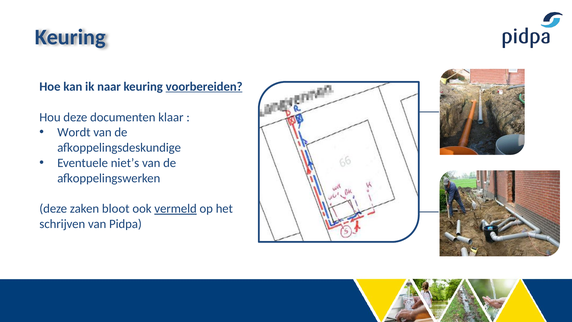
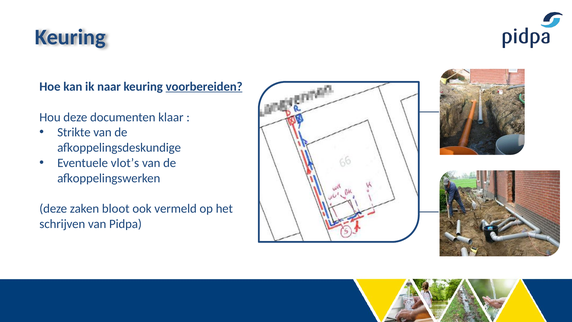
Wordt: Wordt -> Strikte (74, 132)
niet’s: niet’s -> vlot’s (125, 163)
vermeld underline: present -> none (176, 209)
